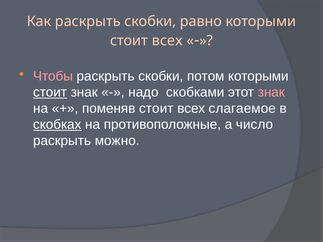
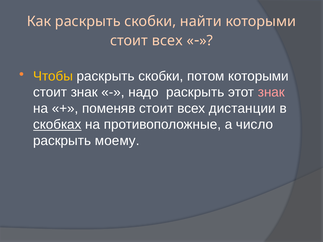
равно: равно -> найти (201, 21)
Чтобы colour: pink -> yellow (53, 76)
стоит underline: present -> none (50, 92)
надо скобками: скобками -> раскрыть (195, 92)
слагаемое: слагаемое -> дистанции (242, 109)
можно: можно -> моему (117, 141)
